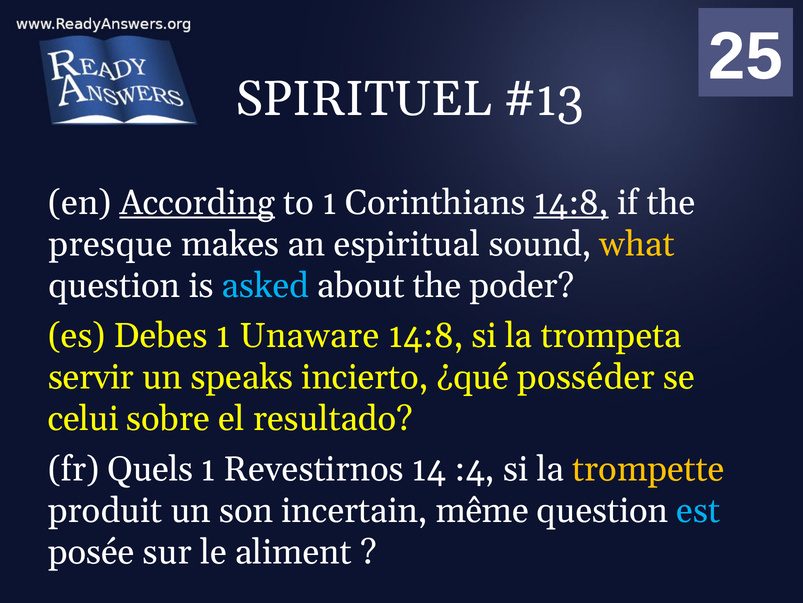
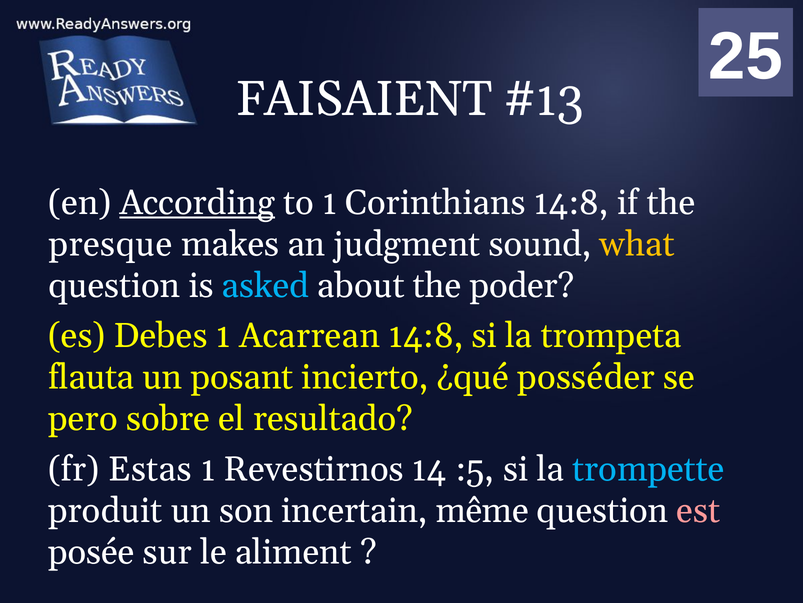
SPIRITUEL: SPIRITUEL -> FAISAIENT (364, 99)
14:8 underline: present -> none (571, 202)
espiritual: espiritual -> judgment (407, 244)
Unaware: Unaware -> Acarrean (310, 336)
servir: servir -> flauta (91, 377)
speaks: speaks -> posant (242, 377)
celui: celui -> pero (83, 419)
Quels: Quels -> Estas (150, 469)
:4: :4 -> :5 (475, 469)
trompette colour: yellow -> light blue (648, 469)
est colour: light blue -> pink (698, 510)
